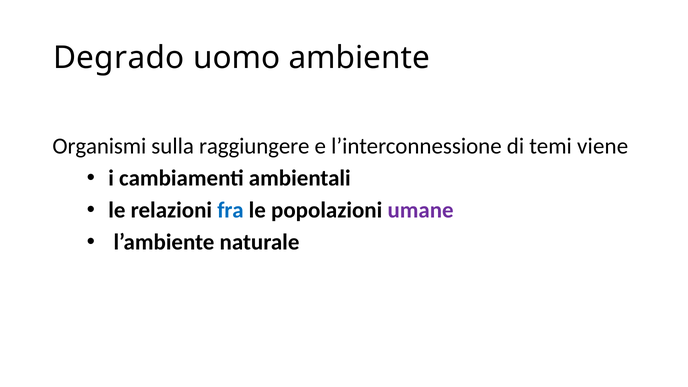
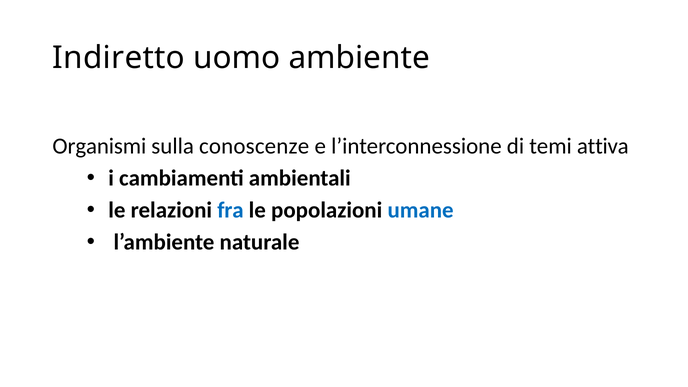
Degrado: Degrado -> Indiretto (119, 58)
raggiungere: raggiungere -> conoscenze (254, 146)
viene: viene -> attiva (603, 146)
umane colour: purple -> blue (421, 210)
